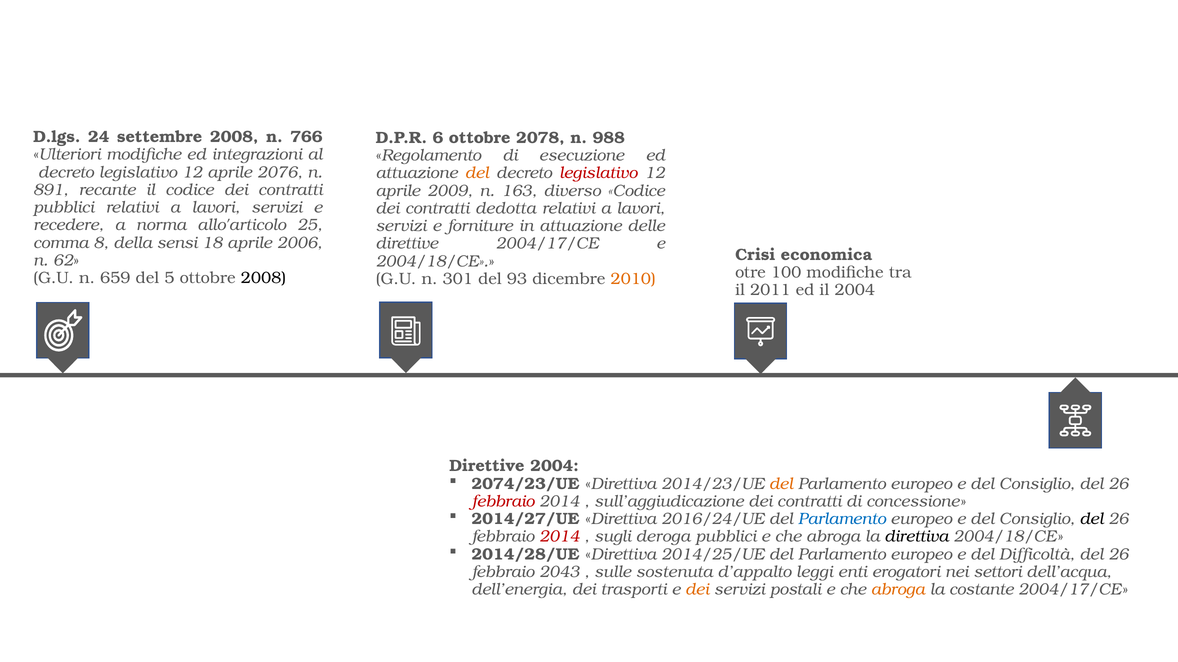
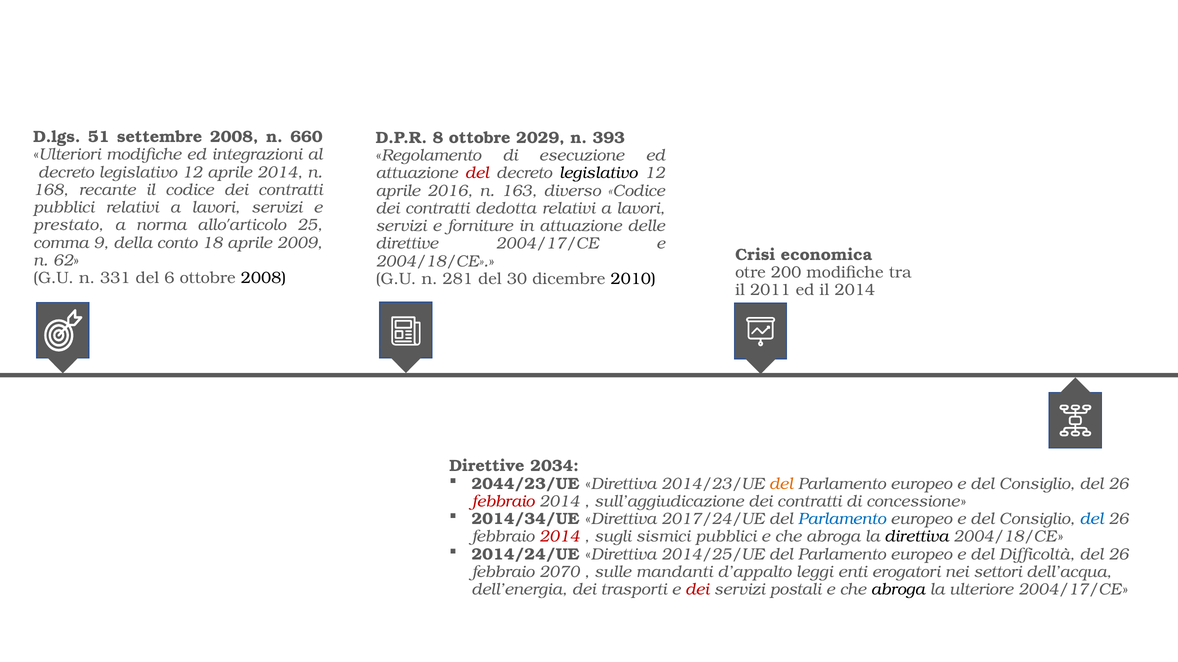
24: 24 -> 51 (99, 137)
766: 766 -> 660 (306, 137)
6: 6 -> 8 (438, 138)
2078: 2078 -> 2029 (540, 138)
988: 988 -> 393 (609, 138)
aprile 2076: 2076 -> 2014 (280, 172)
del colour: orange -> red (477, 173)
legislativo colour: red -> black (598, 173)
891: 891 -> 168 (51, 190)
2009: 2009 -> 2016 (450, 191)
recedere: recedere -> prestato (68, 225)
8: 8 -> 9 (101, 243)
sensi: sensi -> conto (177, 243)
2006: 2006 -> 2009 (300, 243)
100: 100 -> 200 (786, 273)
659: 659 -> 331 (115, 278)
5: 5 -> 6 (169, 278)
301: 301 -> 281 (458, 279)
93: 93 -> 30 (517, 279)
2010 colour: orange -> black (633, 279)
il 2004: 2004 -> 2014 (855, 290)
Direttive 2004: 2004 -> 2034 (555, 467)
2074/23/UE: 2074/23/UE -> 2044/23/UE (525, 484)
2014/27/UE: 2014/27/UE -> 2014/34/UE (525, 519)
2016/24/UE: 2016/24/UE -> 2017/24/UE (713, 519)
del colour: black -> blue (1092, 519)
deroga: deroga -> sismici (663, 537)
2014/28/UE: 2014/28/UE -> 2014/24/UE (525, 555)
2043: 2043 -> 2070 (559, 572)
sostenuta: sostenuta -> mandanti (674, 572)
dei colour: orange -> red (697, 590)
abroga colour: orange -> black (898, 590)
costante: costante -> ulteriore (981, 590)
